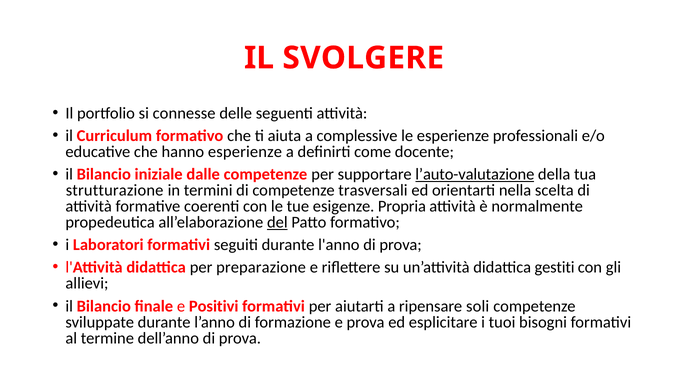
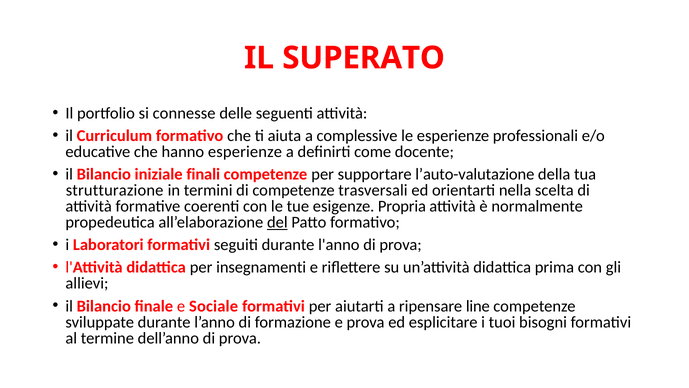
SVOLGERE: SVOLGERE -> SUPERATO (364, 58)
dalle: dalle -> finali (203, 174)
l’auto-valutazione underline: present -> none (475, 174)
preparazione: preparazione -> insegnamenti (261, 267)
gestiti: gestiti -> prima (554, 267)
Positivi: Positivi -> Sociale (214, 306)
soli: soli -> line (478, 306)
